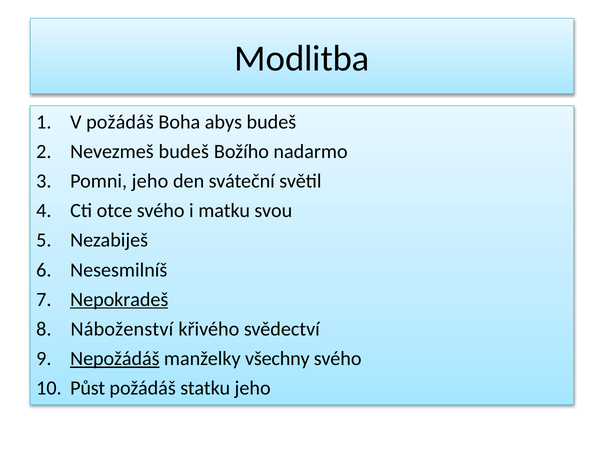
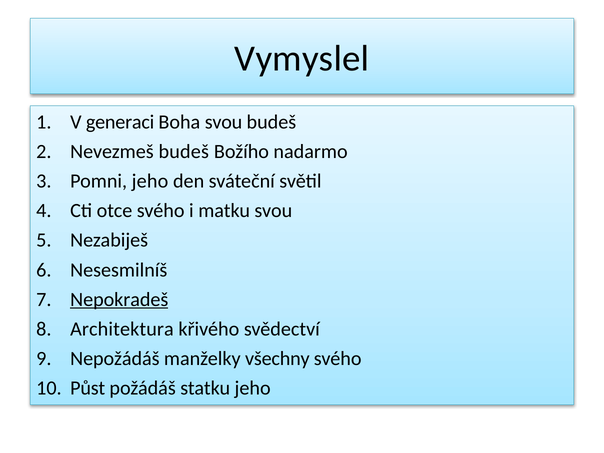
Modlitba: Modlitba -> Vymyslel (302, 58)
V požádáš: požádáš -> generaci (120, 122)
Boha abys: abys -> svou (224, 122)
Náboženství: Náboženství -> Architektura (122, 329)
Nepožádáš underline: present -> none (115, 358)
